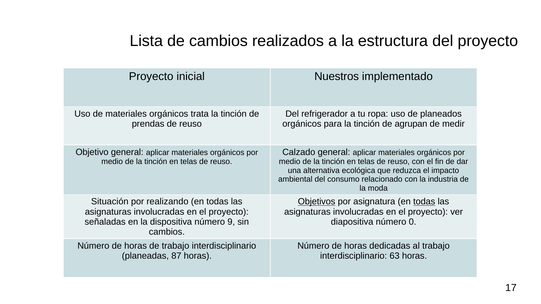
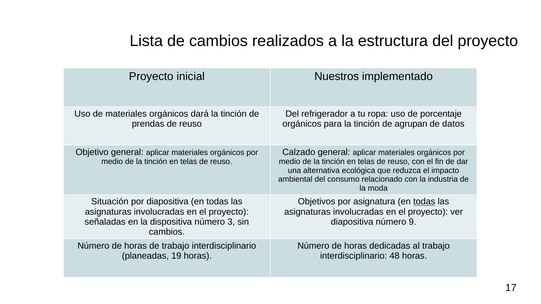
trata: trata -> dará (200, 114)
planeados: planeados -> porcentaje (441, 114)
medir: medir -> datos (453, 124)
por realizando: realizando -> diapositiva (168, 202)
Objetivos underline: present -> none (317, 202)
9: 9 -> 3 (231, 222)
0: 0 -> 9 (413, 222)
87: 87 -> 19 (176, 256)
63: 63 -> 48 (395, 256)
